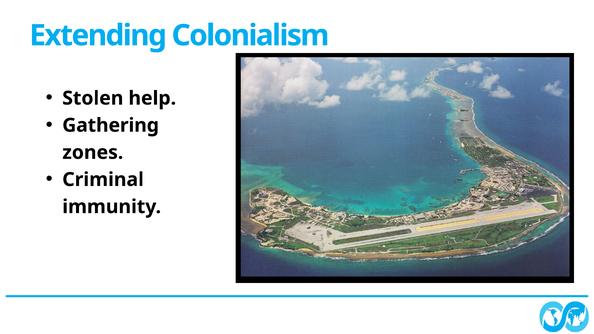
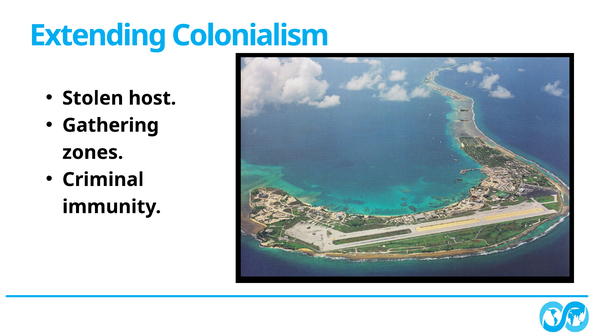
help: help -> host (152, 98)
